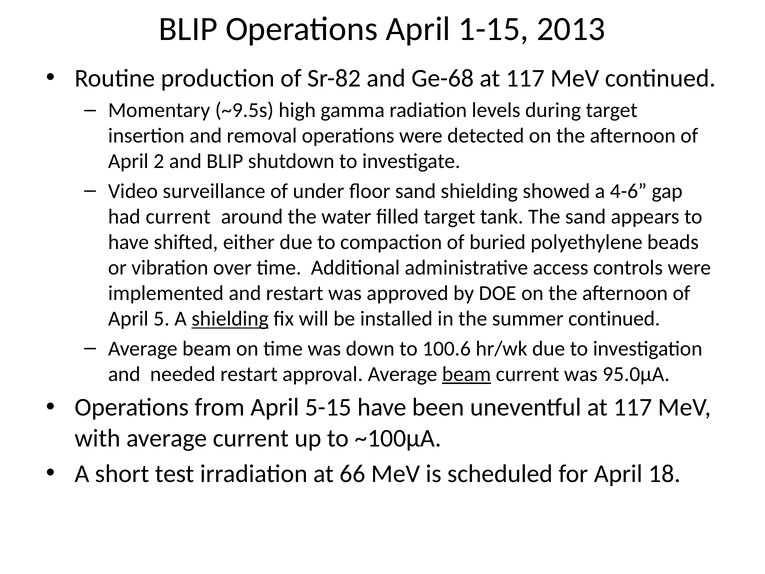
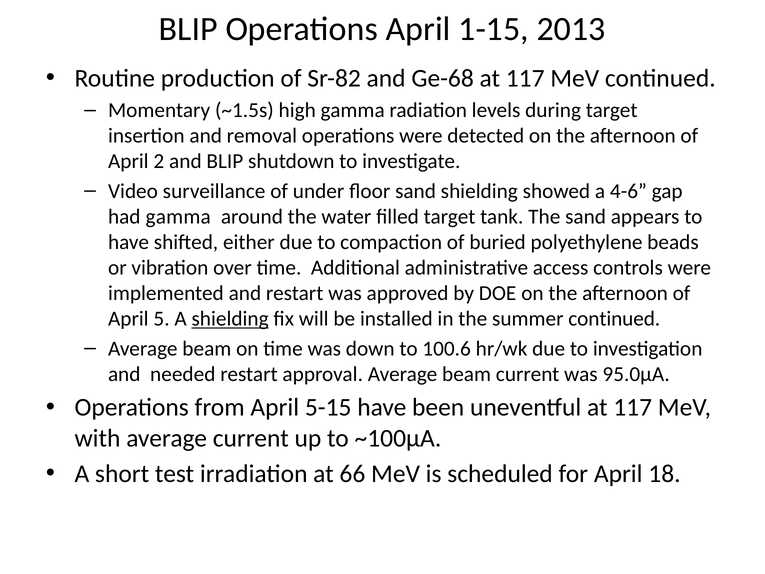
~9.5s: ~9.5s -> ~1.5s (244, 110)
had current: current -> gamma (178, 217)
beam underline: present -> none (467, 374)
